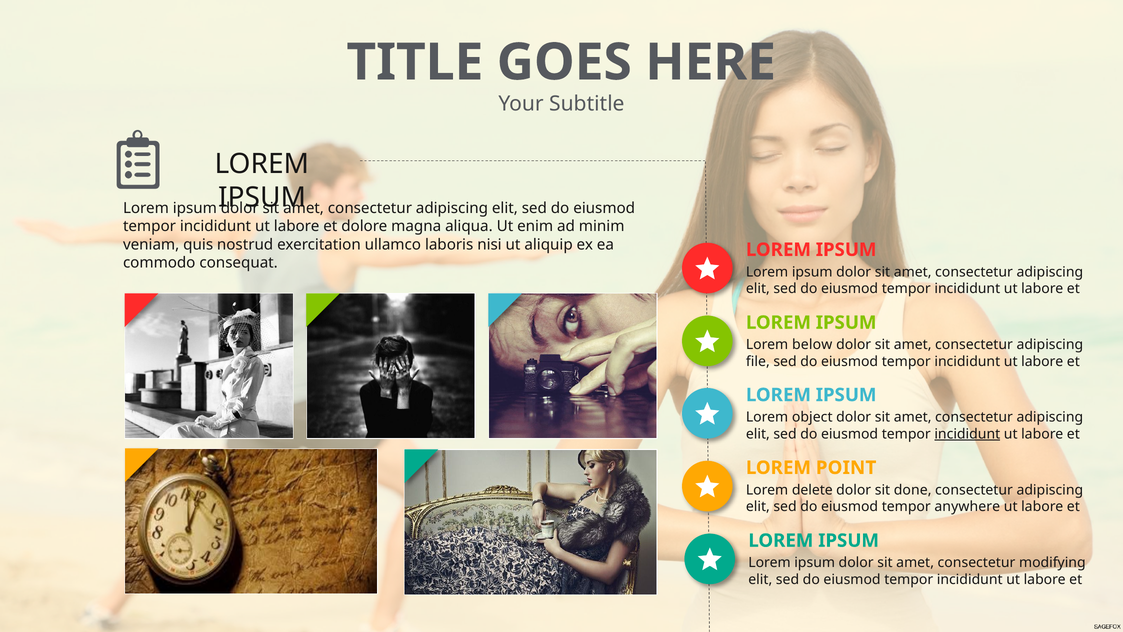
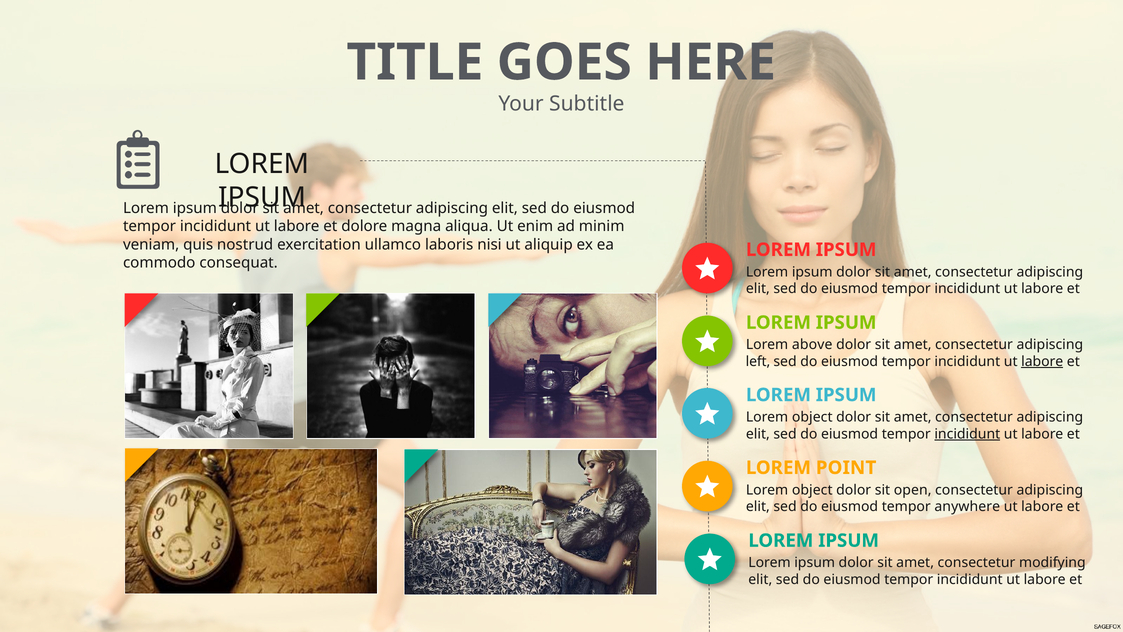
below: below -> above (812, 345)
file: file -> left (758, 361)
labore underline: none -> present (1042, 361)
delete: delete -> object (812, 490)
done: done -> open (913, 490)
